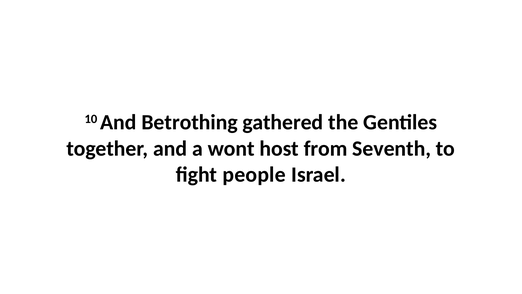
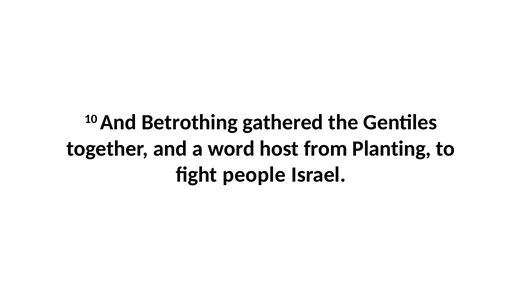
wont: wont -> word (231, 148)
Seventh: Seventh -> Planting (392, 148)
